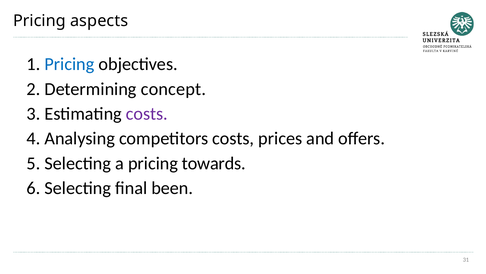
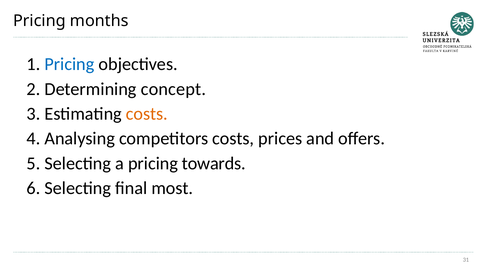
aspects: aspects -> months (99, 21)
costs colour: purple -> orange (147, 114)
been: been -> most (172, 188)
